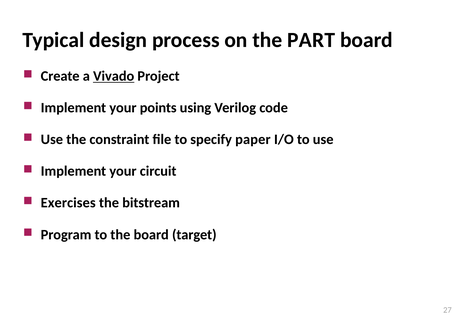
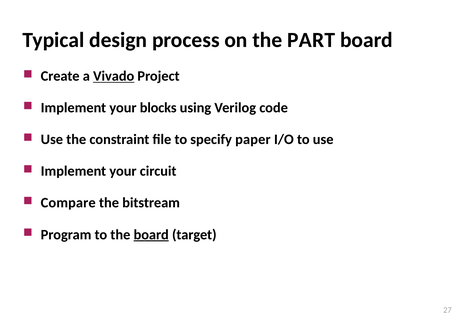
points: points -> blocks (158, 108)
Exercises: Exercises -> Compare (68, 202)
board underline: none -> present (151, 234)
